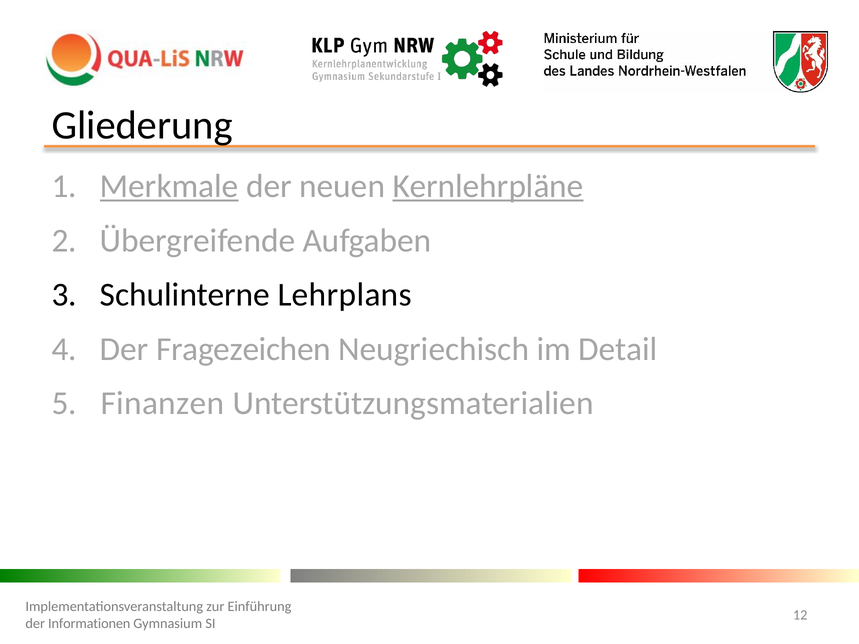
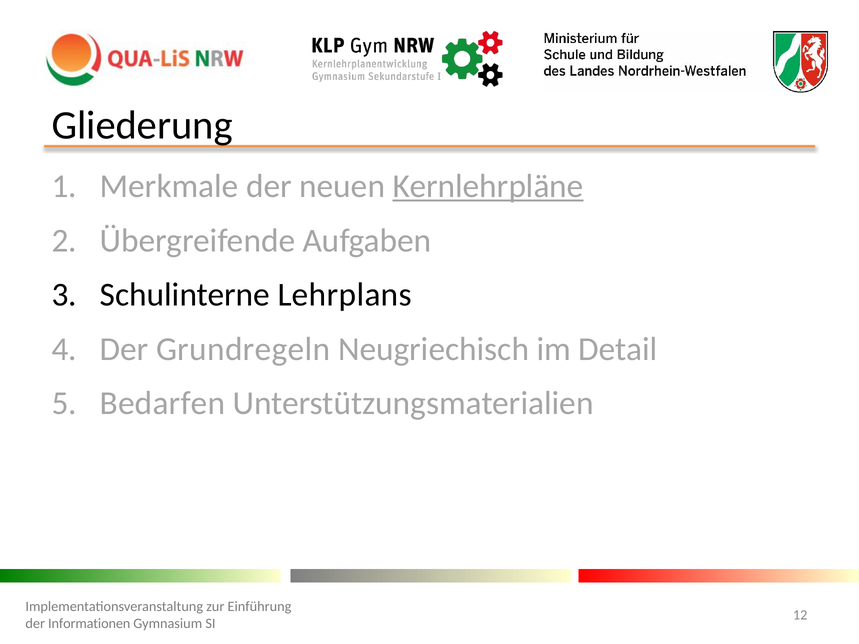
Merkmale underline: present -> none (169, 186)
Fragezeichen: Fragezeichen -> Grundregeln (243, 349)
Finanzen: Finanzen -> Bedarfen (163, 404)
